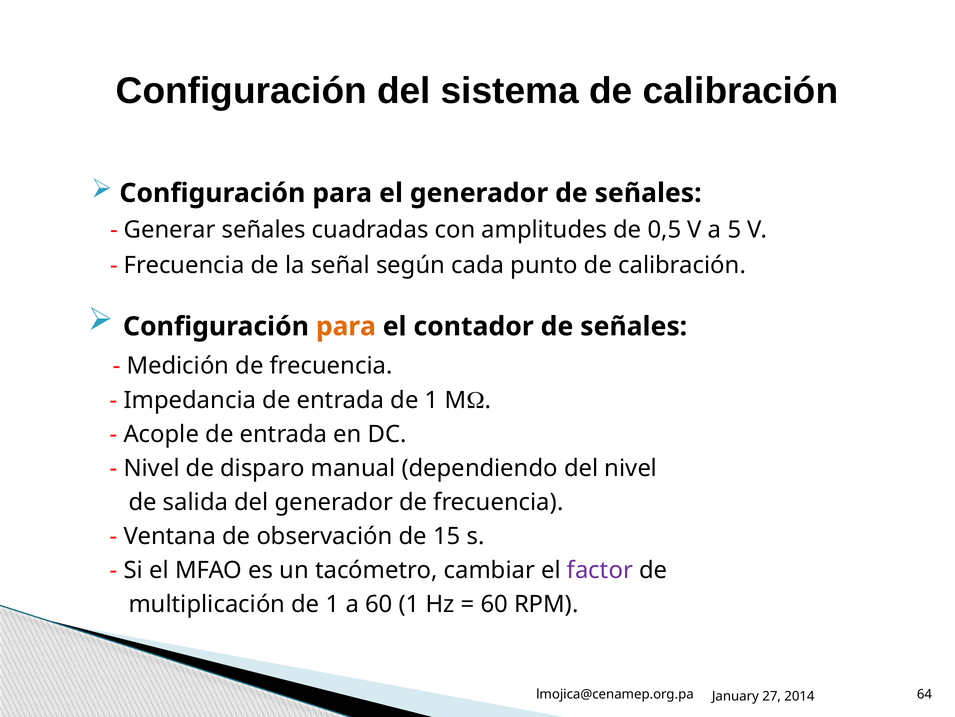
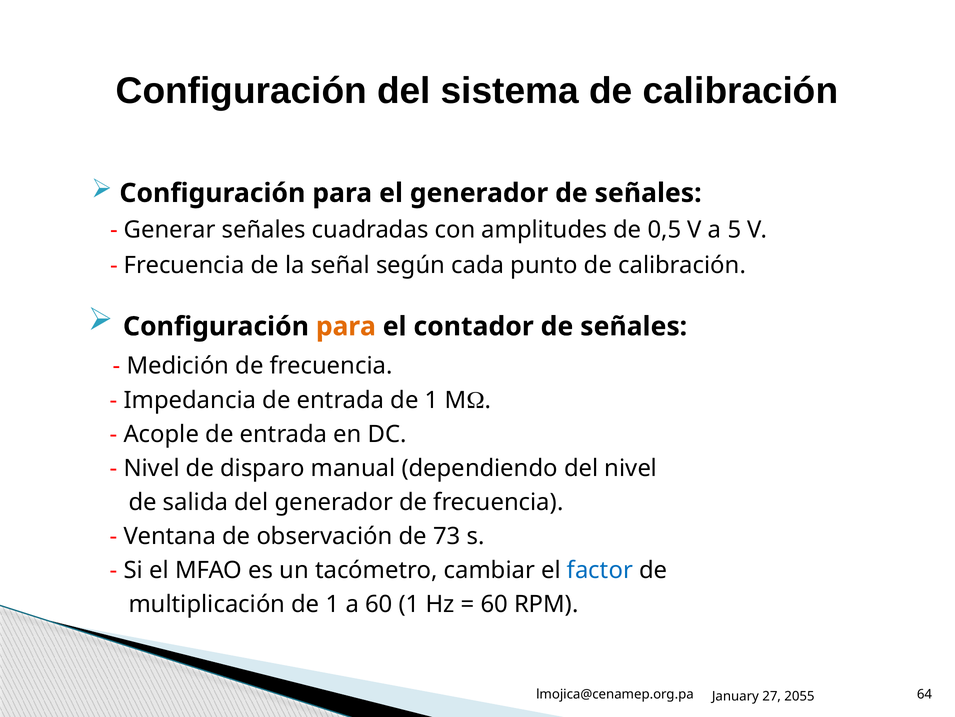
15: 15 -> 73 (447, 536)
factor colour: purple -> blue (600, 570)
2014: 2014 -> 2055 (799, 696)
